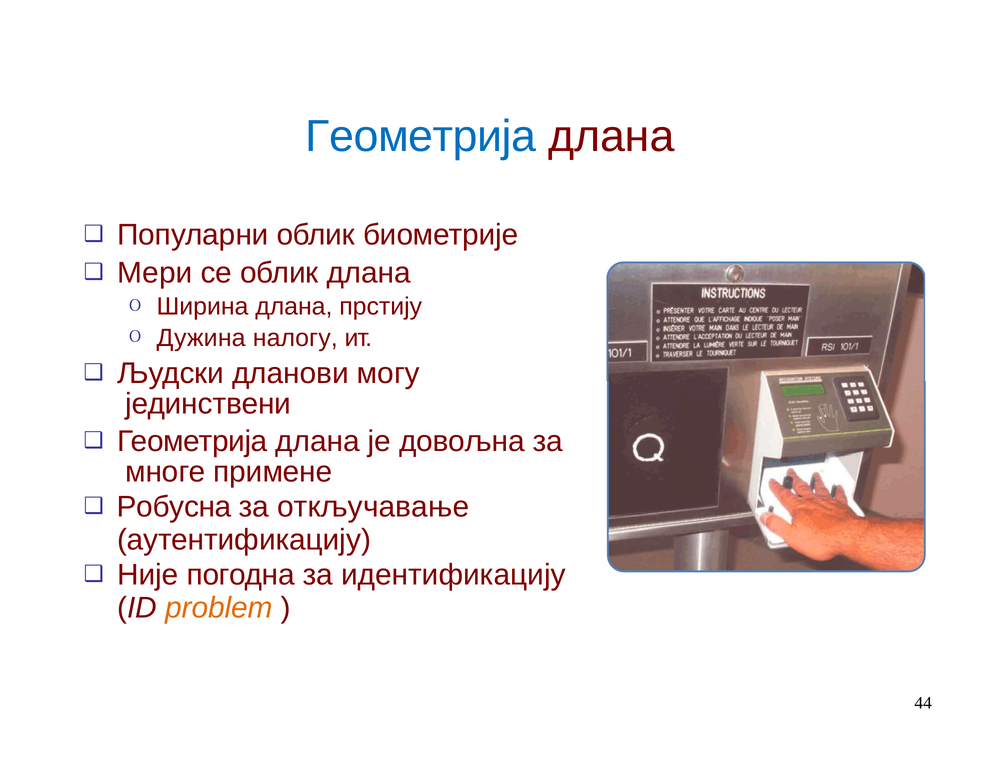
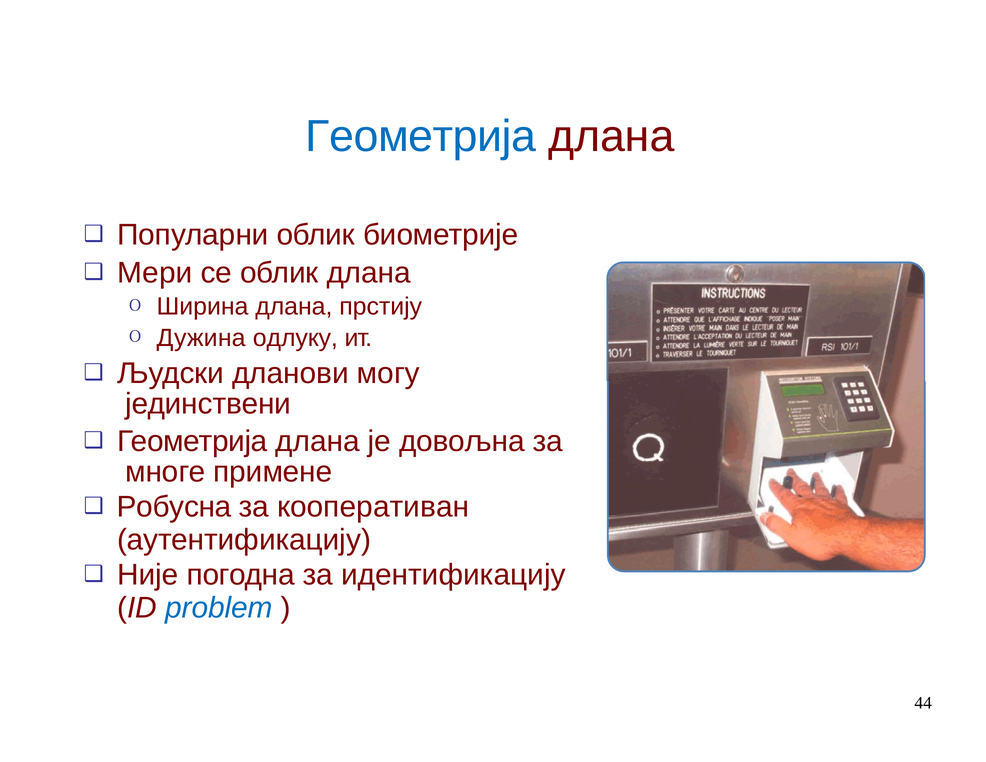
налогу: налогу -> одлуку (295, 338)
откључавање: откључавање -> кооперативан (373, 507)
problem colour: orange -> blue (219, 608)
